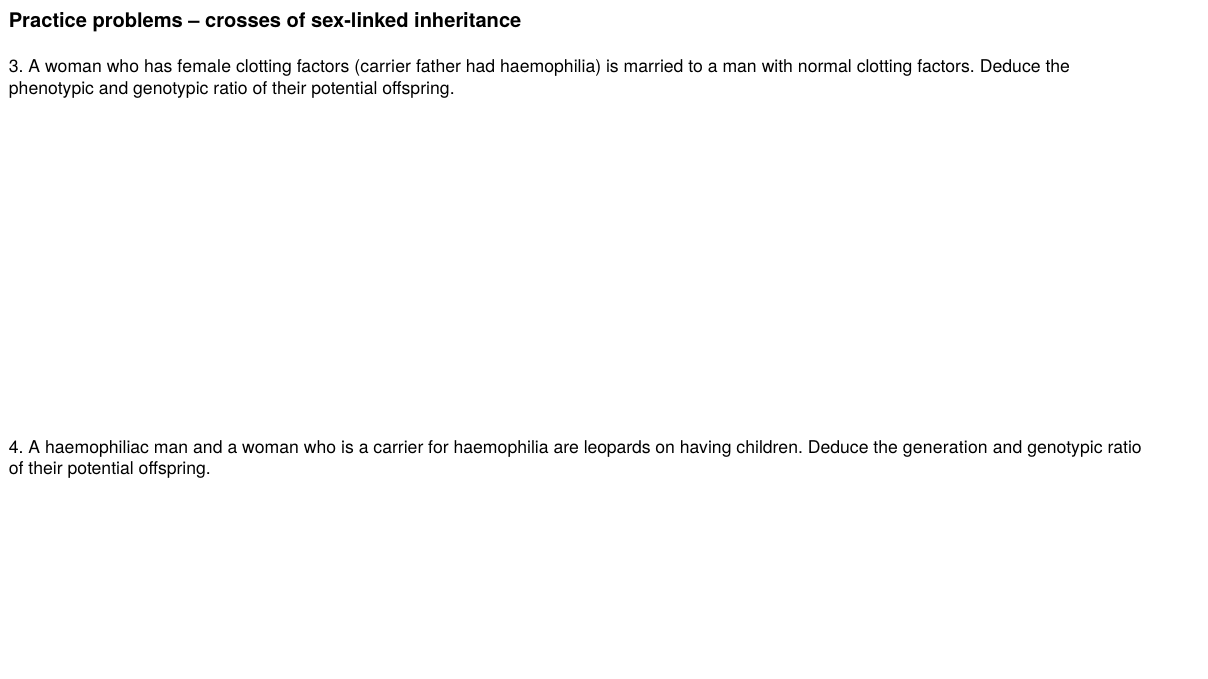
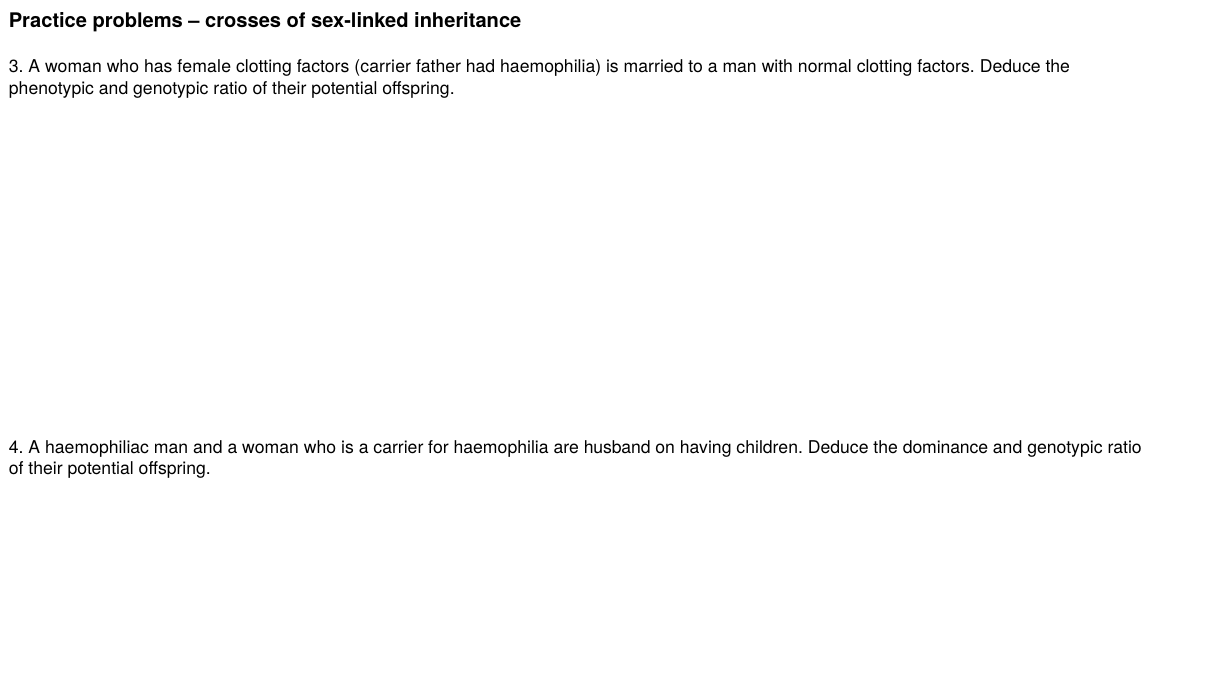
leopards: leopards -> husband (617, 448)
generation: generation -> dominance (946, 448)
